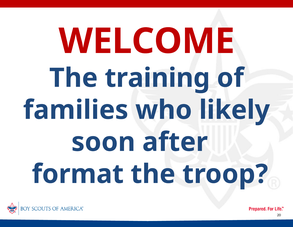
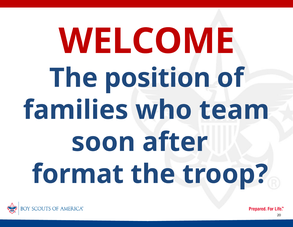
training: training -> position (157, 78)
likely: likely -> team (234, 110)
